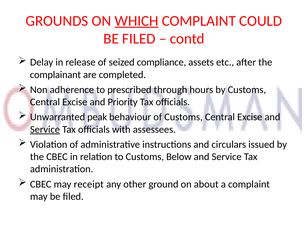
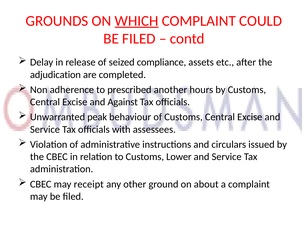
complainant: complainant -> adjudication (55, 75)
through: through -> another (170, 90)
Priority: Priority -> Against (123, 102)
Service underline: present -> none (45, 129)
Below: Below -> Lower (179, 157)
